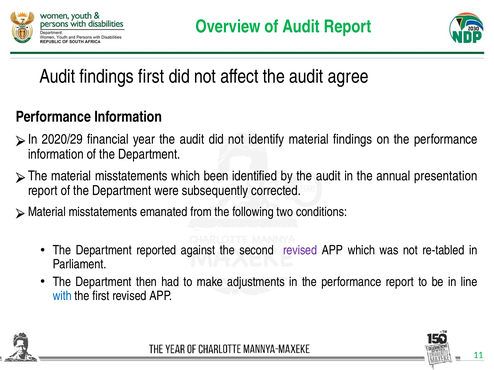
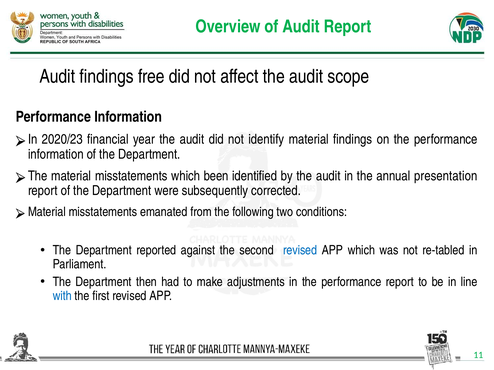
findings first: first -> free (151, 77)
agree: agree -> scope (348, 77)
2020/29: 2020/29 -> 2020/23 (62, 140)
revised colour: purple -> blue (300, 251)
